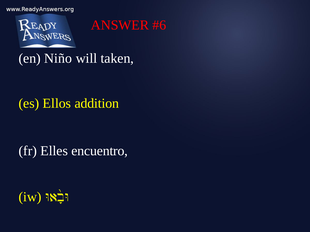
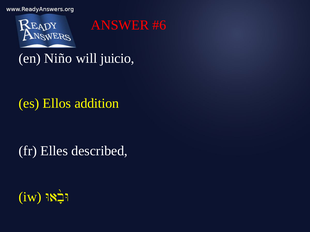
taken: taken -> juicio (117, 59)
encuentro: encuentro -> described (100, 151)
